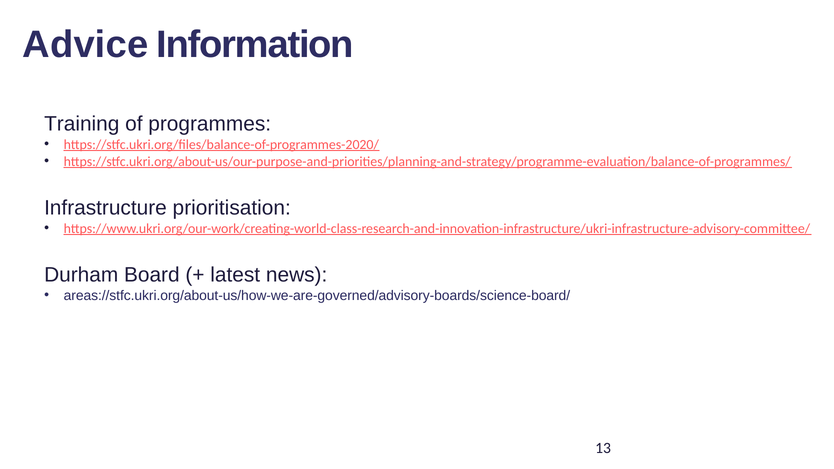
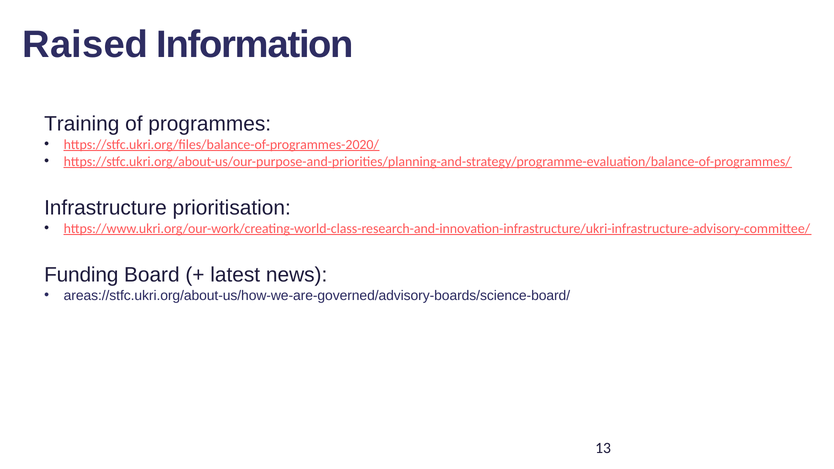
Advice: Advice -> Raised (85, 45)
Durham: Durham -> Funding (81, 275)
